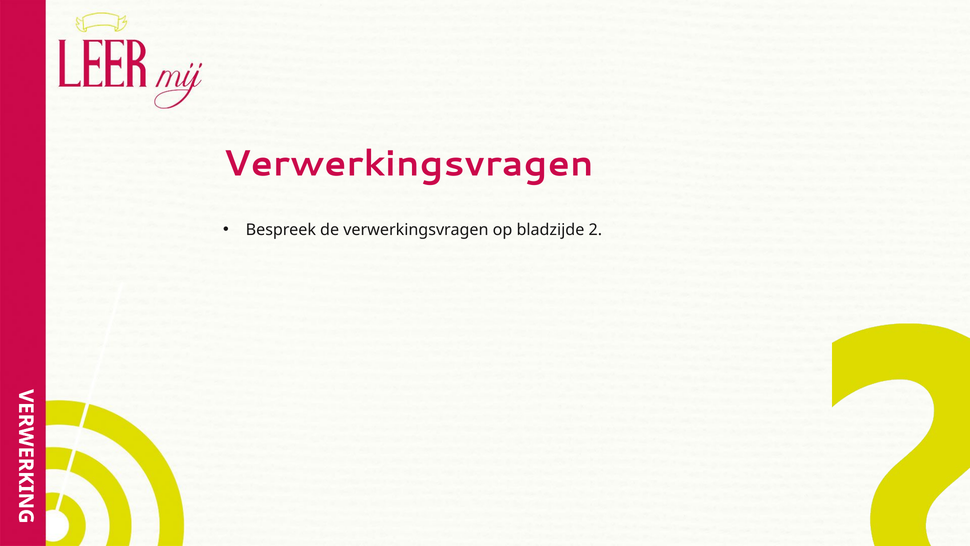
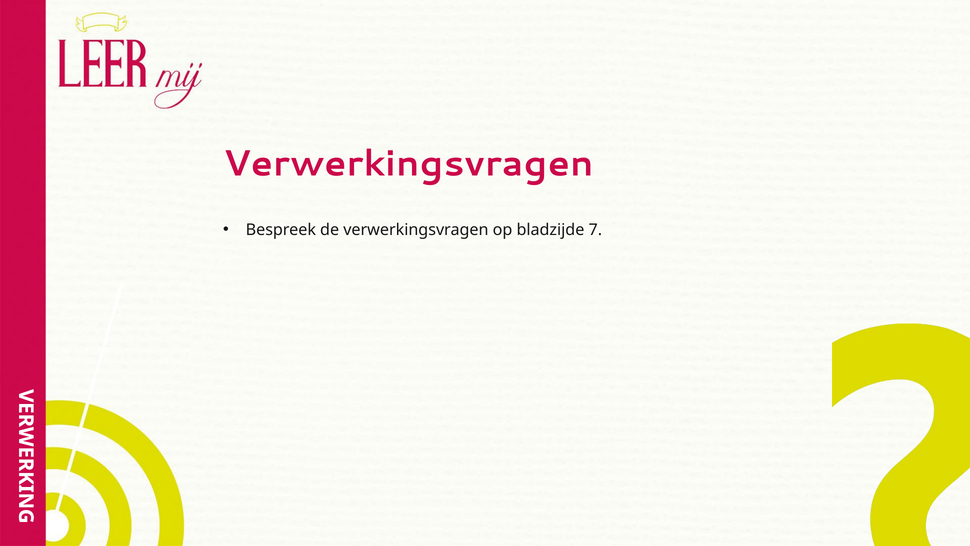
2: 2 -> 7 (595, 230)
